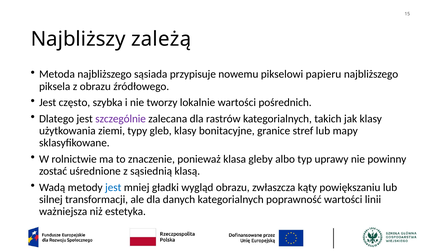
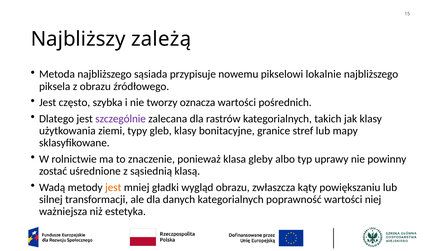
papieru: papieru -> lokalnie (324, 74)
lokalnie: lokalnie -> oznacza (198, 103)
jest colour: blue -> orange (113, 188)
linii: linii -> niej (373, 200)
